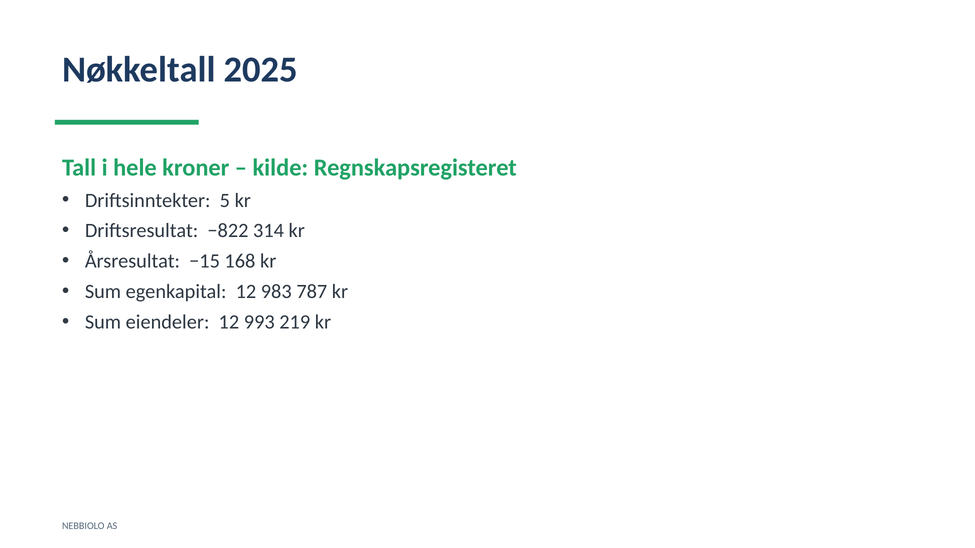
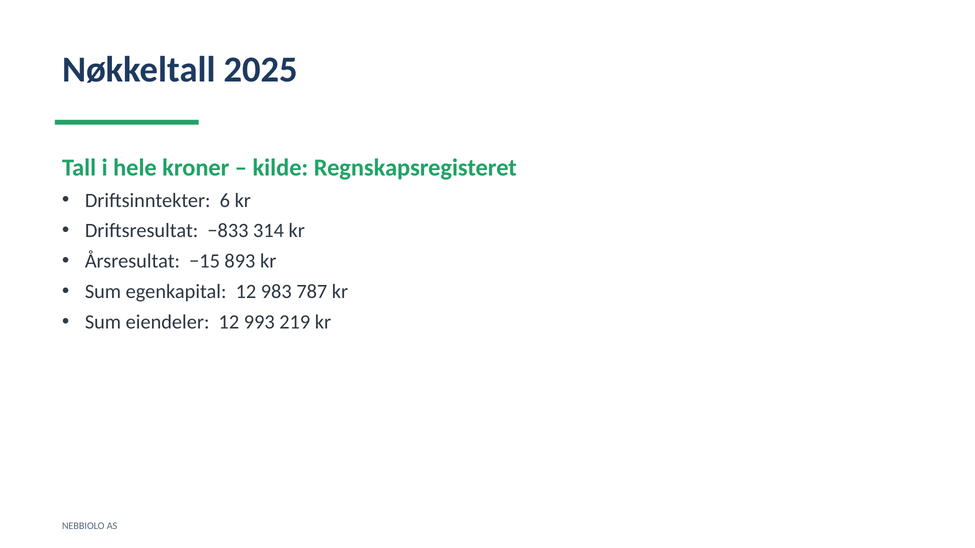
5: 5 -> 6 (225, 200)
−822: −822 -> −833 (228, 231)
168: 168 -> 893 (240, 261)
